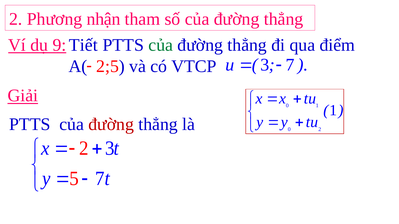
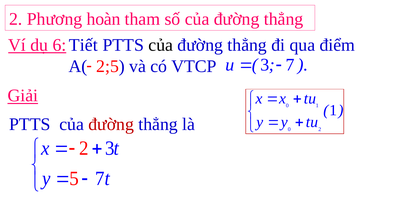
nhận: nhận -> hoàn (104, 19)
9: 9 -> 6 (59, 45)
của colour: green -> black (161, 45)
